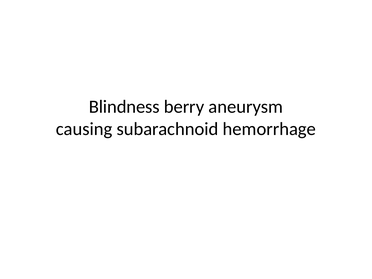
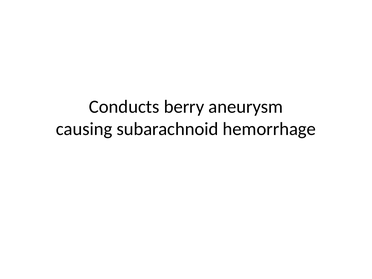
Blindness: Blindness -> Conducts (124, 107)
